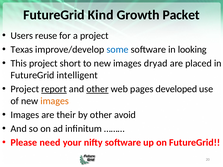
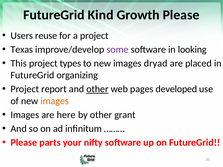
Growth Packet: Packet -> Please (181, 15)
some colour: blue -> purple (118, 50)
short: short -> types (70, 63)
intelligent: intelligent -> organizing (77, 75)
report underline: present -> none (54, 89)
their: their -> here (66, 115)
avoid: avoid -> grant (125, 115)
need: need -> parts (50, 143)
